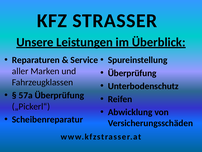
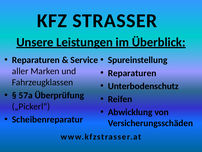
Überprüfung: Überprüfung -> Reparaturen (132, 73)
